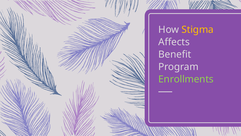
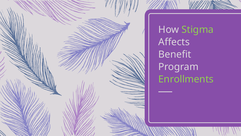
Stigma colour: yellow -> light green (198, 30)
